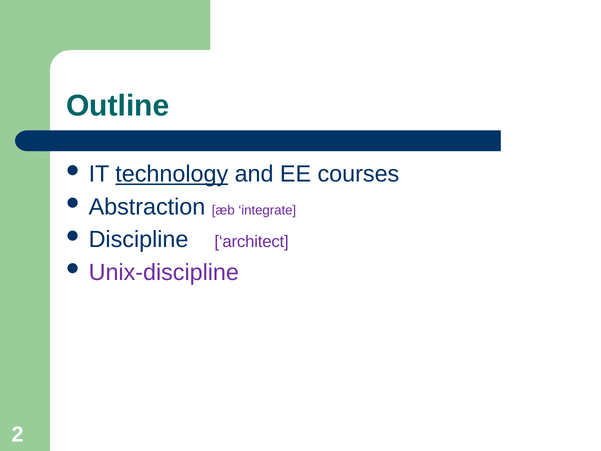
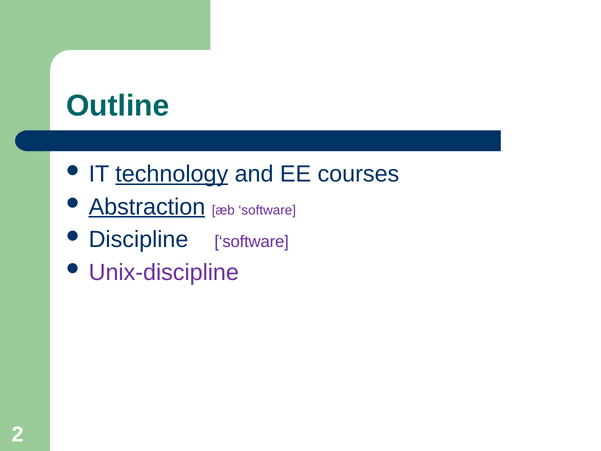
Abstraction underline: none -> present (147, 207)
æb integrate: integrate -> software (267, 210)
Discipline architect: architect -> software (252, 242)
